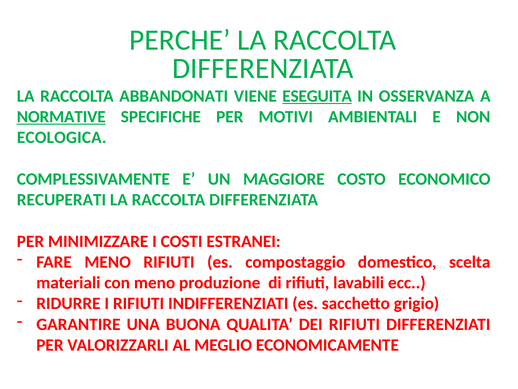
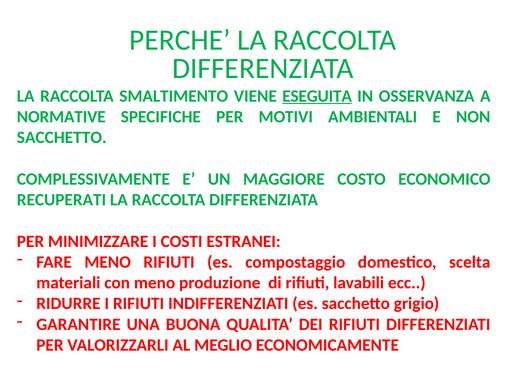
ABBANDONATI: ABBANDONATI -> SMALTIMENTO (174, 96)
NORMATIVE underline: present -> none (61, 117)
ECOLOGICA: ECOLOGICA -> SACCHETTO (62, 137)
